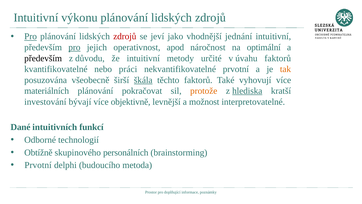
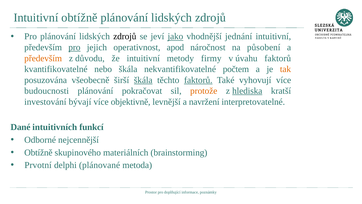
Intuitivní výkonu: výkonu -> obtížně (79, 18)
Pro underline: present -> none (31, 36)
zdrojů colour: red -> black (125, 36)
jako underline: none -> present (175, 36)
optimální: optimální -> působení (264, 47)
především colour: black -> orange (43, 58)
určité: určité -> firmy (211, 58)
nebo práci: práci -> škála (128, 69)
nekvantifikovatelné prvotní: prvotní -> počtem (236, 69)
faktorů underline: none -> present (198, 80)
materiálních: materiálních -> budoucnosti (47, 91)
možnost: možnost -> navržení (204, 102)
technologií: technologií -> nejcennější (79, 140)
personálních: personálních -> materiálních (126, 152)
budoucího: budoucího -> plánované (100, 165)
